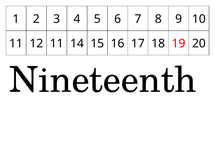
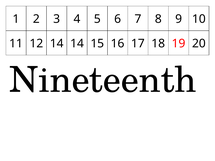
12 11: 11 -> 14 (57, 44)
